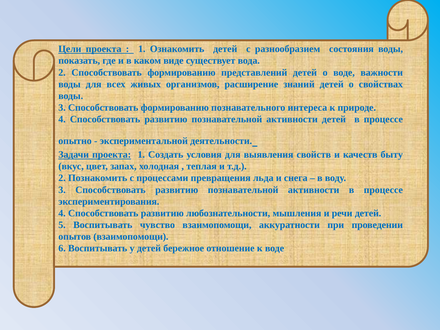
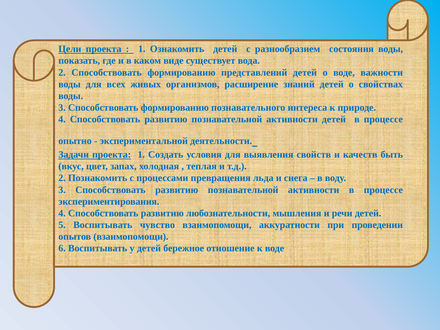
быту: быту -> быть (392, 155)
